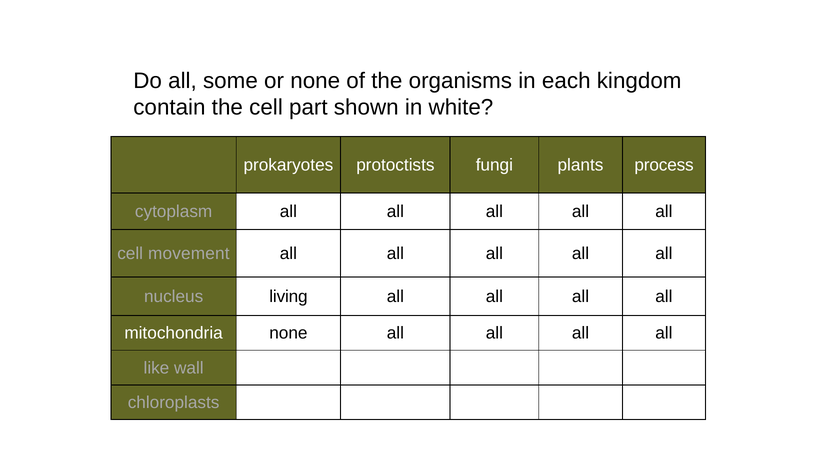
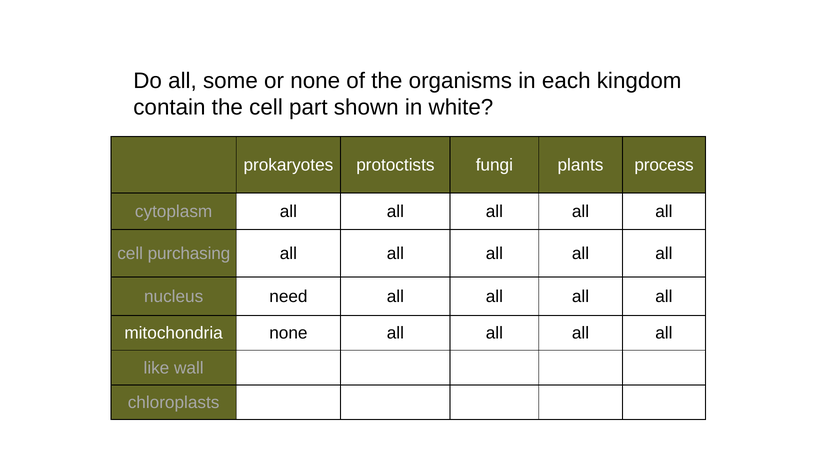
cell movement: movement -> purchasing (189, 253)
living: living -> need (288, 296)
